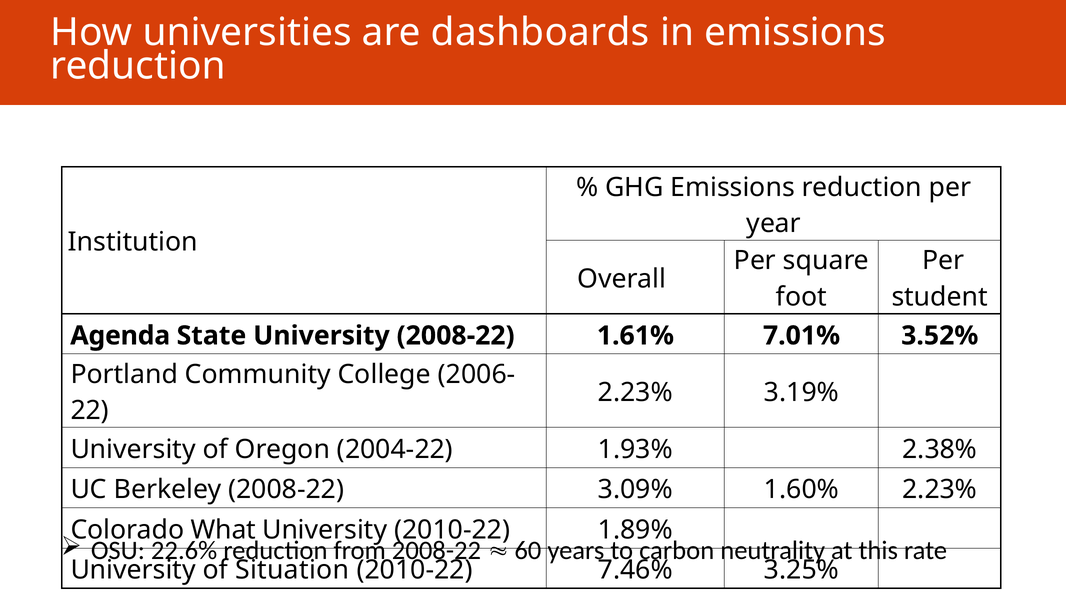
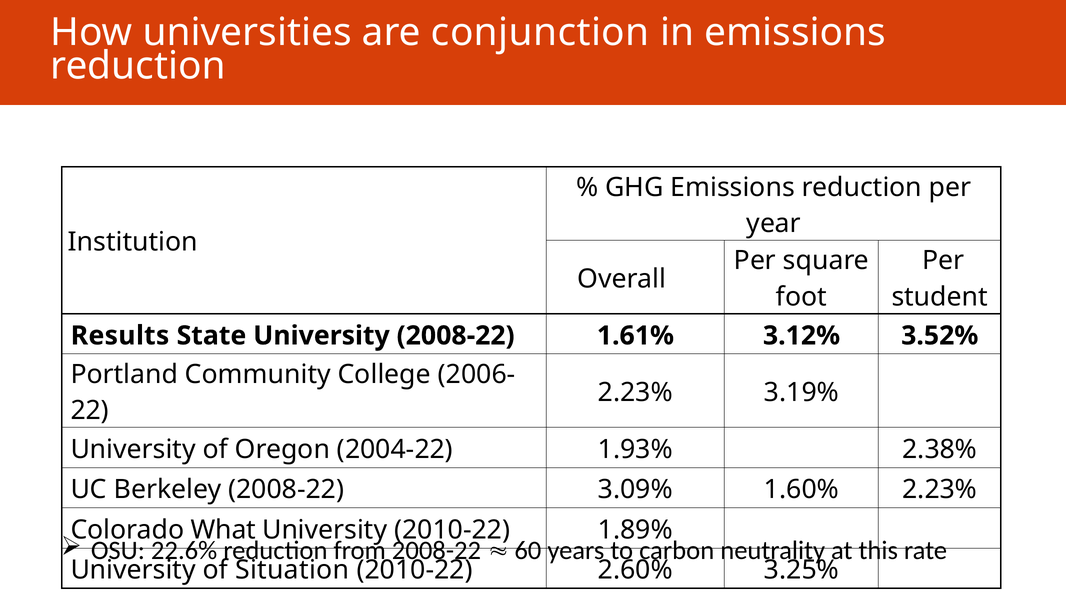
dashboards: dashboards -> conjunction (540, 33)
Agenda: Agenda -> Results (120, 336)
7.01%: 7.01% -> 3.12% (802, 336)
7.46%: 7.46% -> 2.60% (635, 571)
